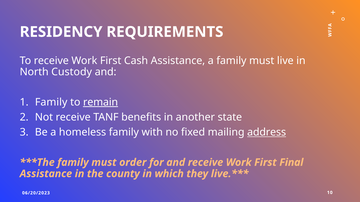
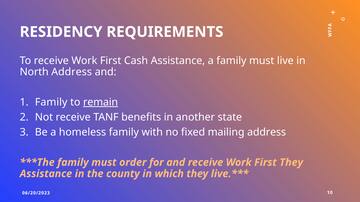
North Custody: Custody -> Address (72, 72)
address underline: present -> none (267, 133)
First Final: Final -> They (291, 163)
